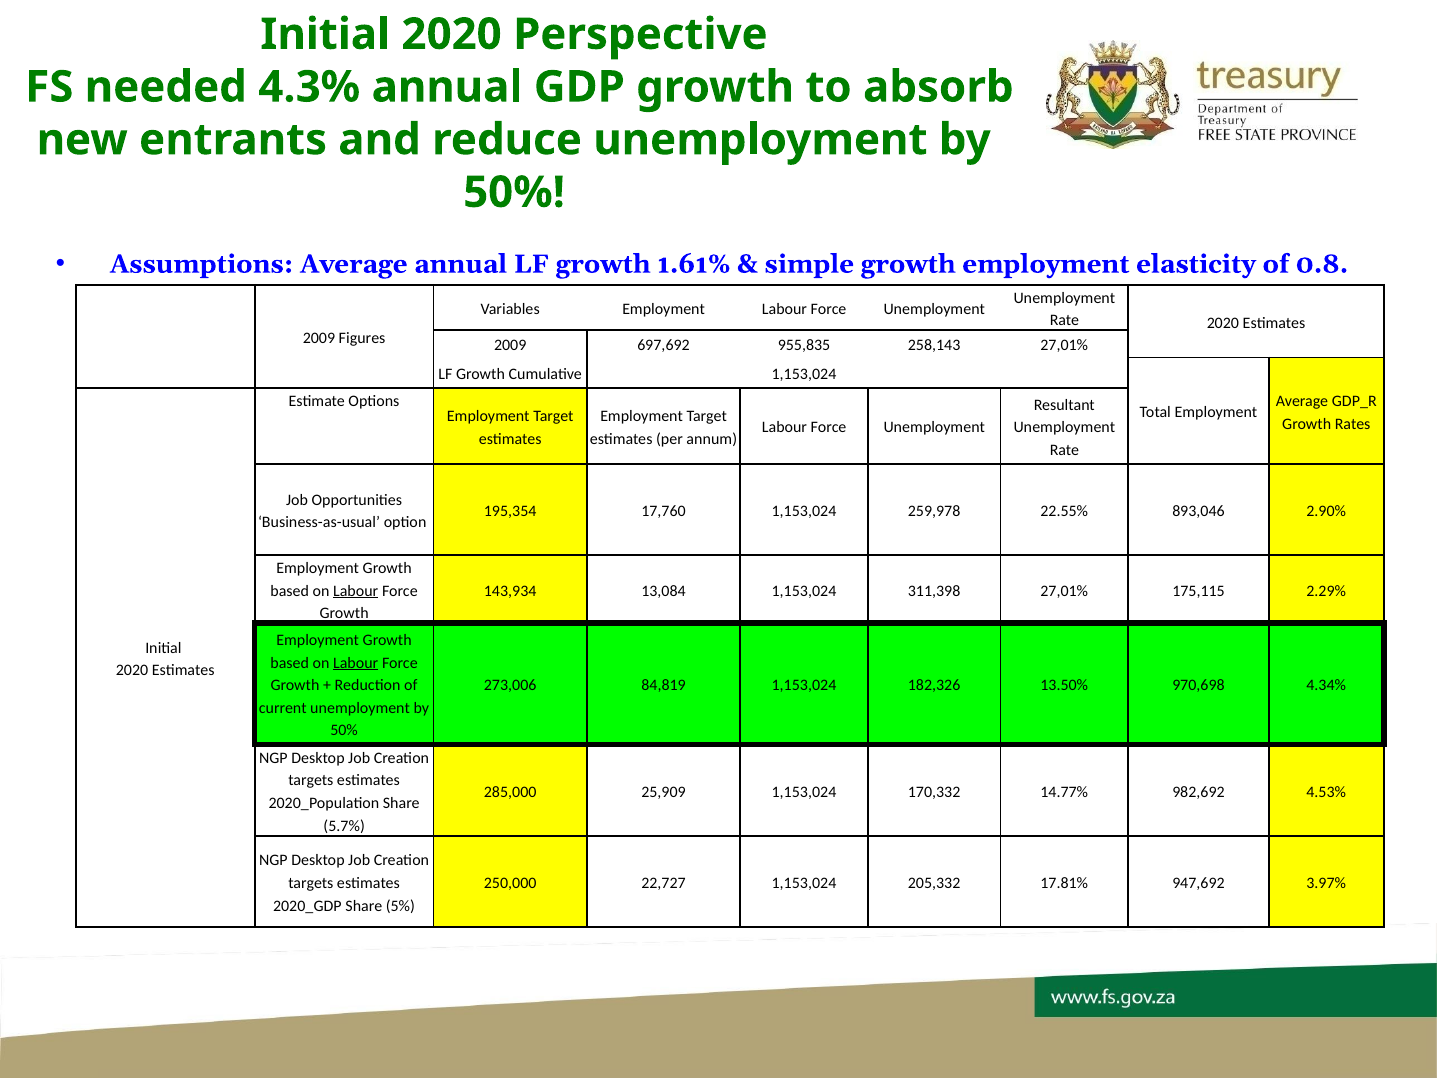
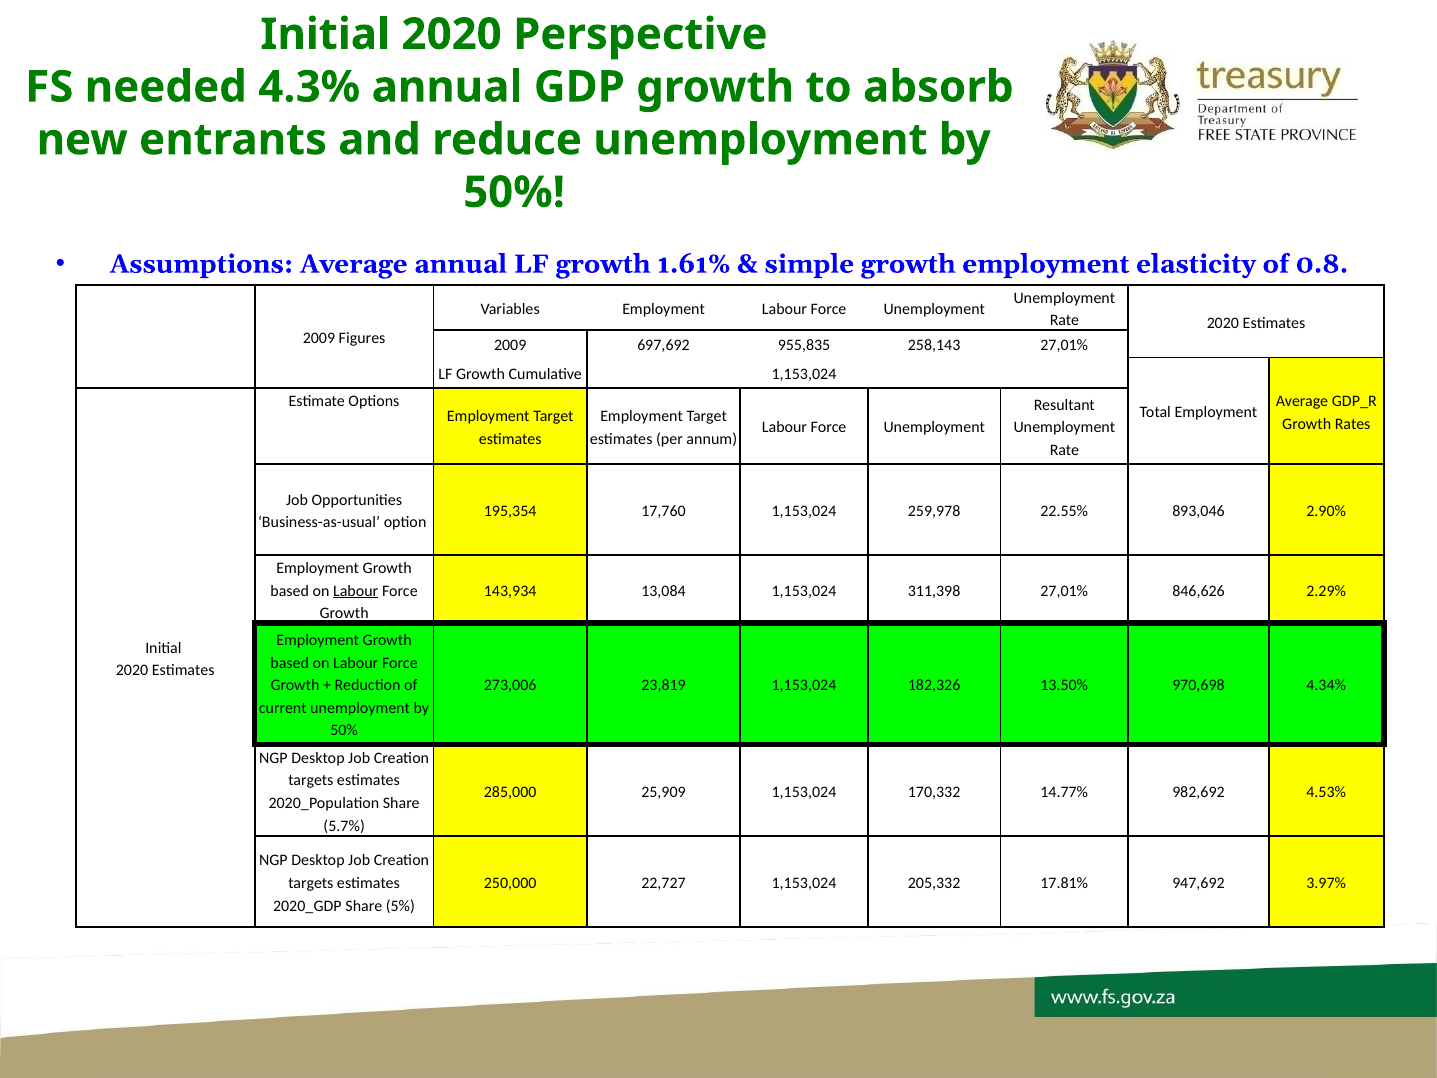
175,115: 175,115 -> 846,626 (1199, 591)
Labour underline: present -> none (356, 663)
84,819: 84,819 -> 23,819 (664, 685)
